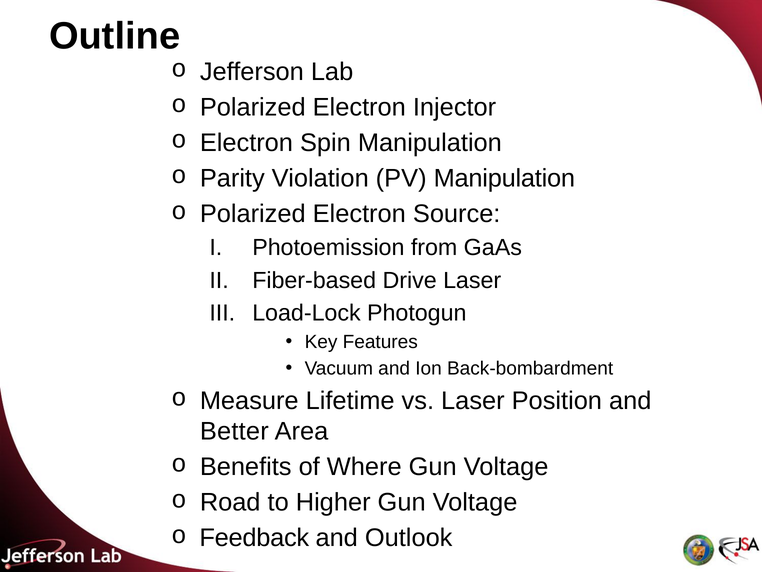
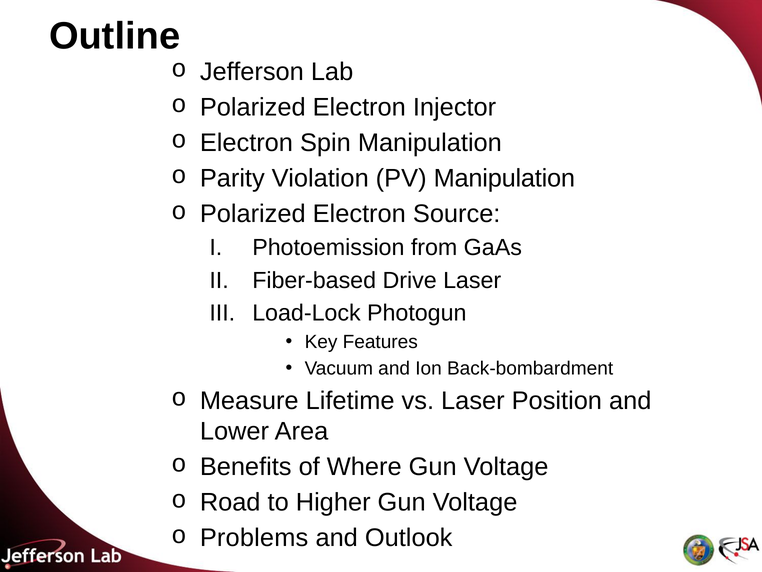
Better: Better -> Lower (234, 431)
Feedback: Feedback -> Problems (254, 538)
